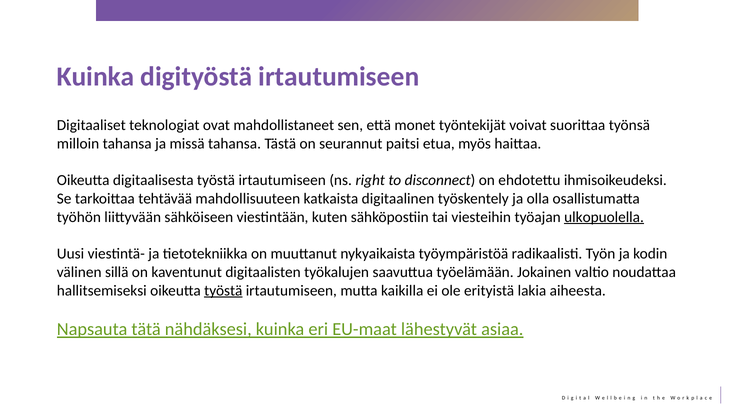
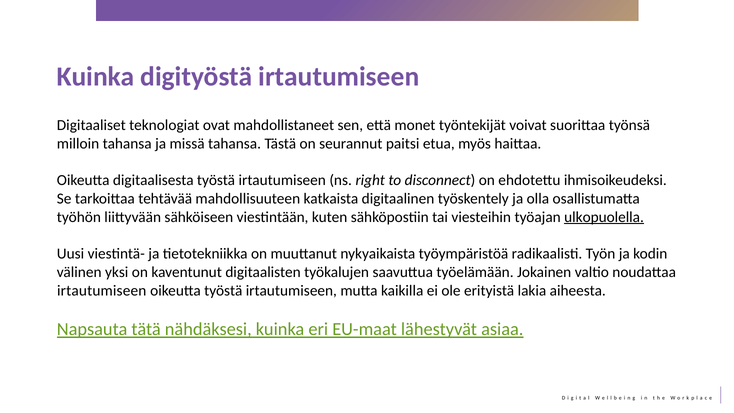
sillä: sillä -> yksi (117, 272)
hallitsemiseksi: hallitsemiseksi -> irtautumiseen (102, 290)
työstä underline: present -> none (223, 290)
